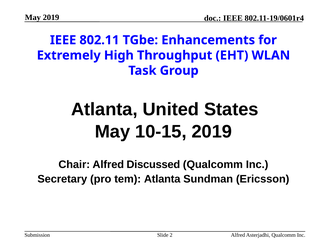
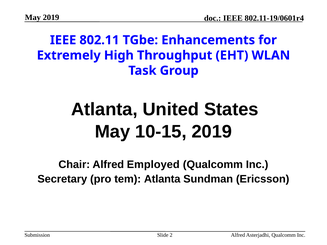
Discussed: Discussed -> Employed (153, 165)
